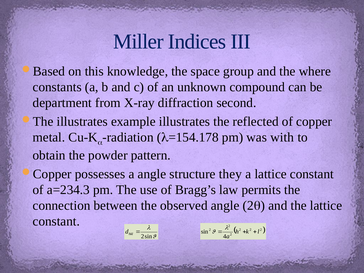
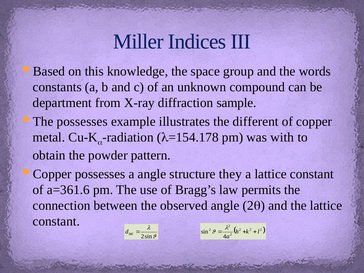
where: where -> words (315, 71)
second: second -> sample (236, 103)
illustrates: illustrates -> possesses (82, 122)
reflected: reflected -> different (256, 122)
a=234.3: a=234.3 -> a=361.6 (68, 190)
